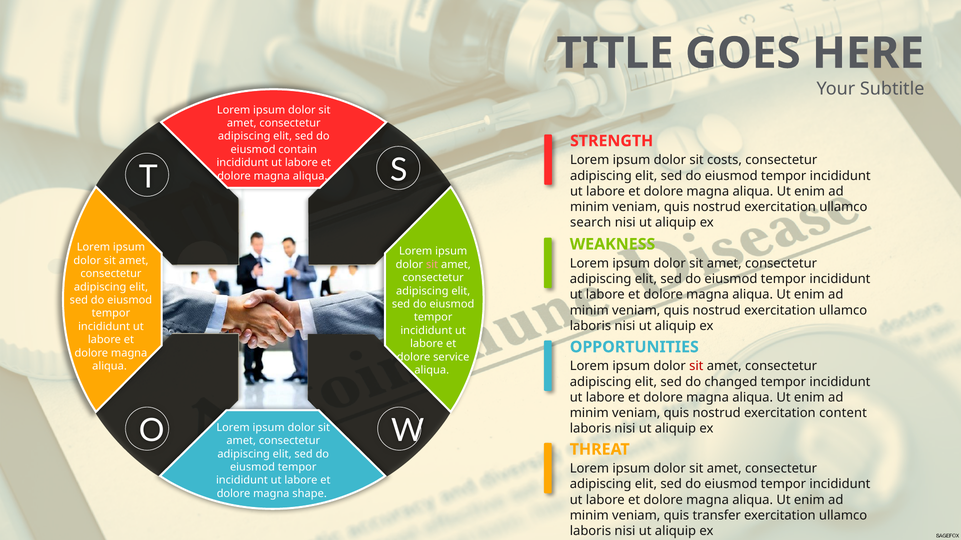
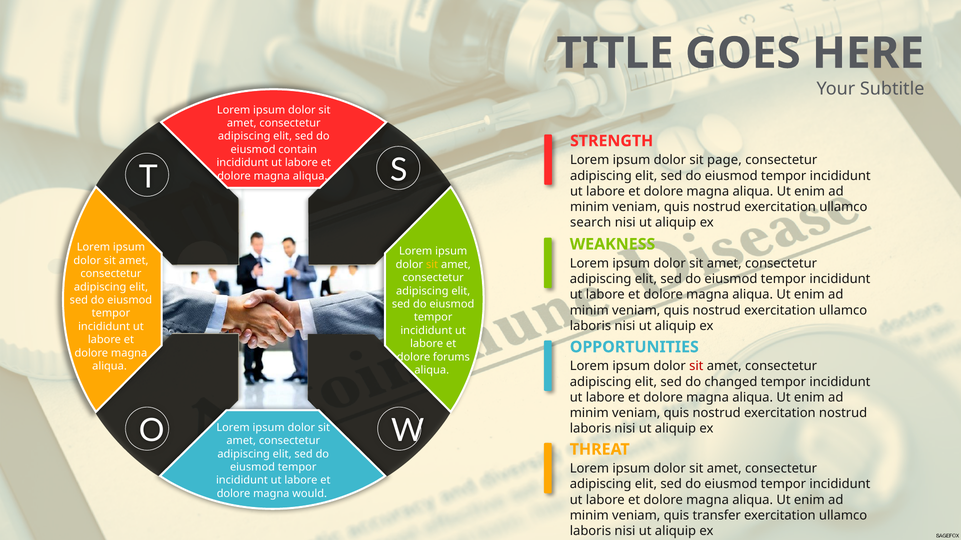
costs: costs -> page (724, 160)
sit colour: pink -> yellow (432, 265)
service: service -> forums (451, 357)
exercitation content: content -> nostrud (843, 413)
shape: shape -> would (310, 494)
